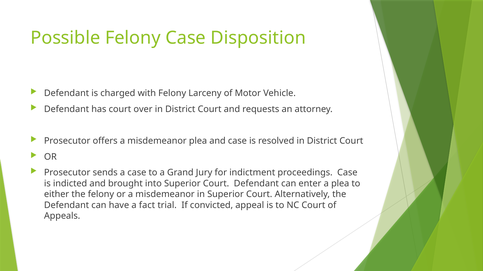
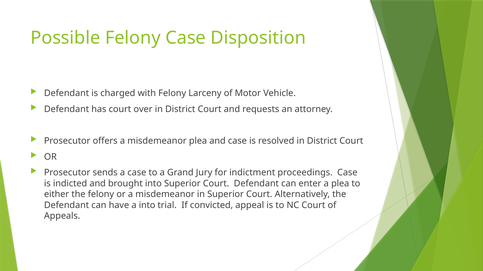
a fact: fact -> into (147, 206)
